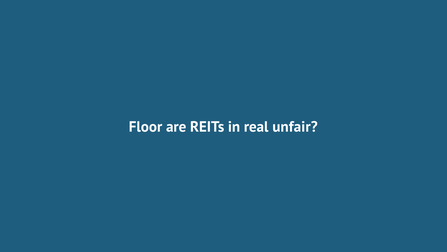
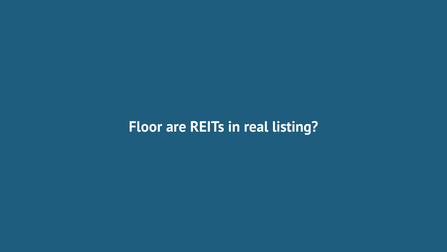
unfair: unfair -> listing (295, 127)
